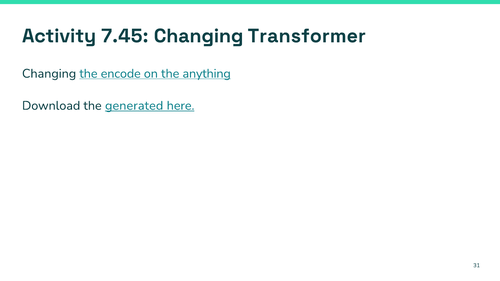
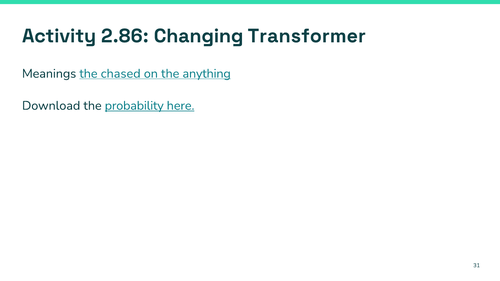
7.45: 7.45 -> 2.86 (125, 36)
Changing: Changing -> Meanings (49, 74)
encode: encode -> chased (121, 74)
generated: generated -> probability (134, 106)
